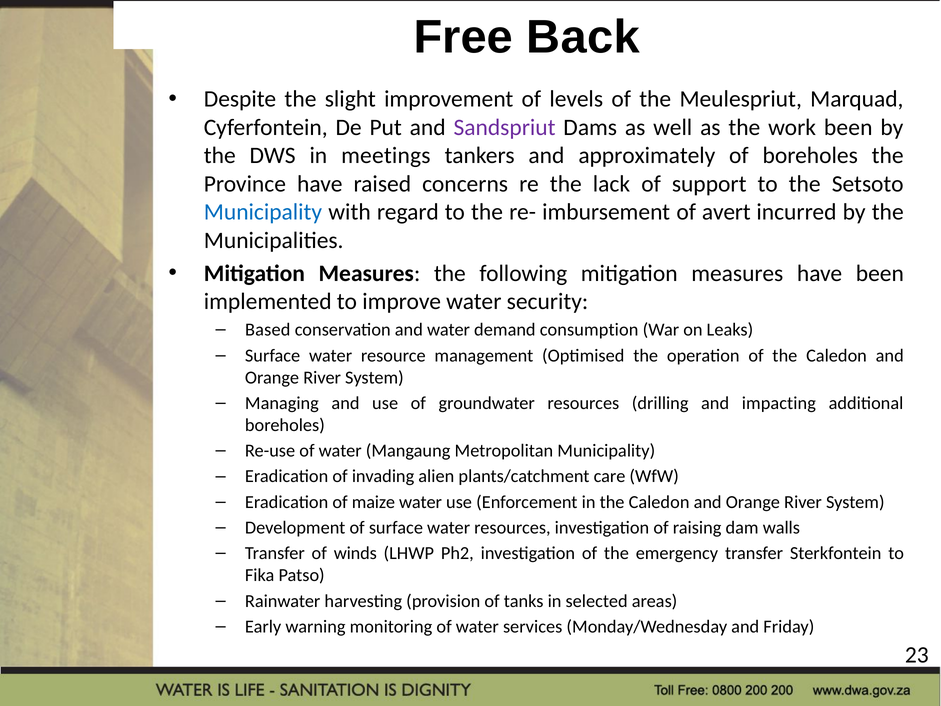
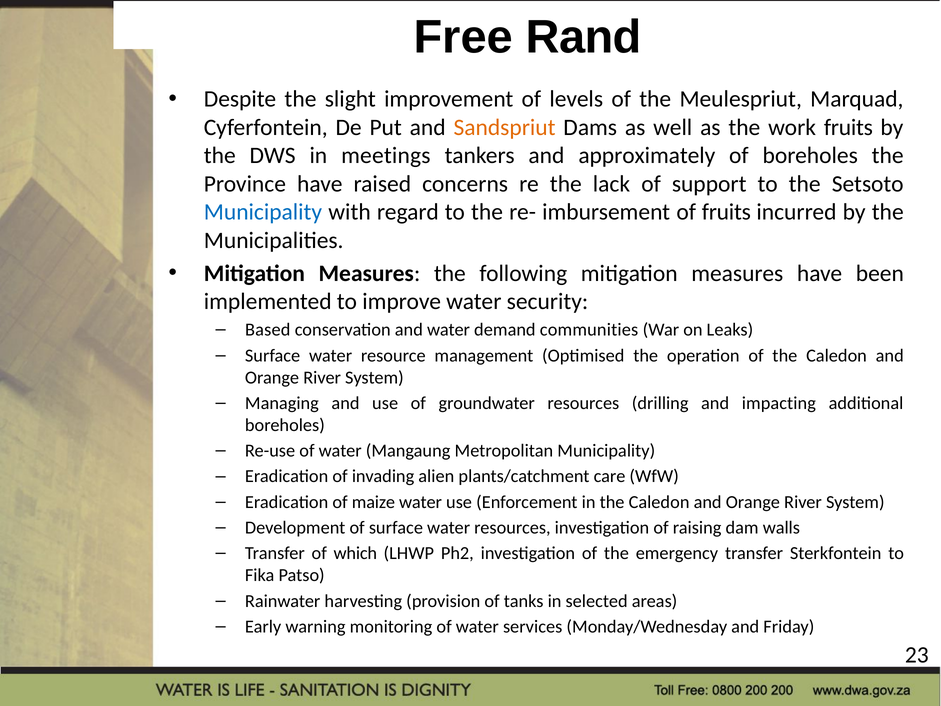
Back: Back -> Rand (584, 37)
Sandspriut colour: purple -> orange (505, 127)
work been: been -> fruits (848, 127)
of avert: avert -> fruits (726, 212)
consumption: consumption -> communities (589, 330)
winds: winds -> which (355, 553)
